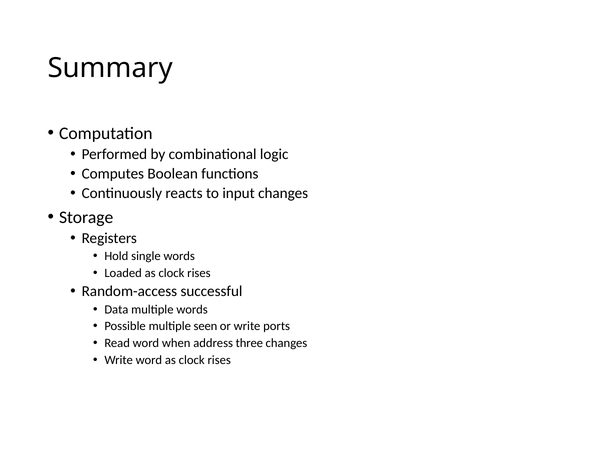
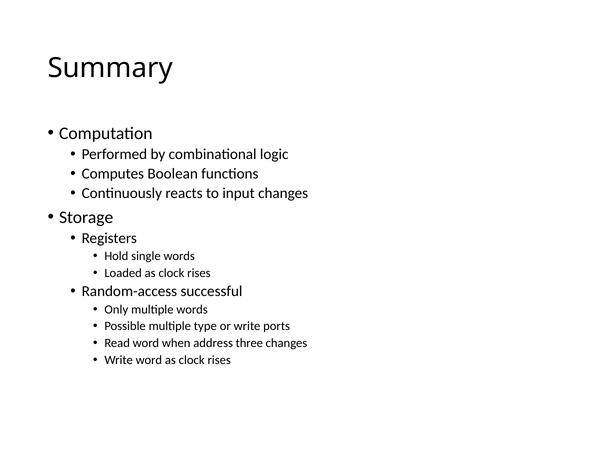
Data: Data -> Only (116, 309)
seen: seen -> type (205, 326)
